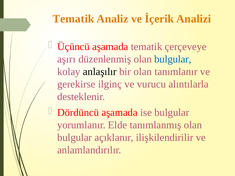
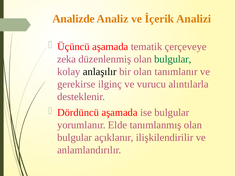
Tematik: Tematik -> Analizde (74, 19)
aşırı: aşırı -> zeka (66, 59)
bulgular colour: blue -> green (173, 59)
